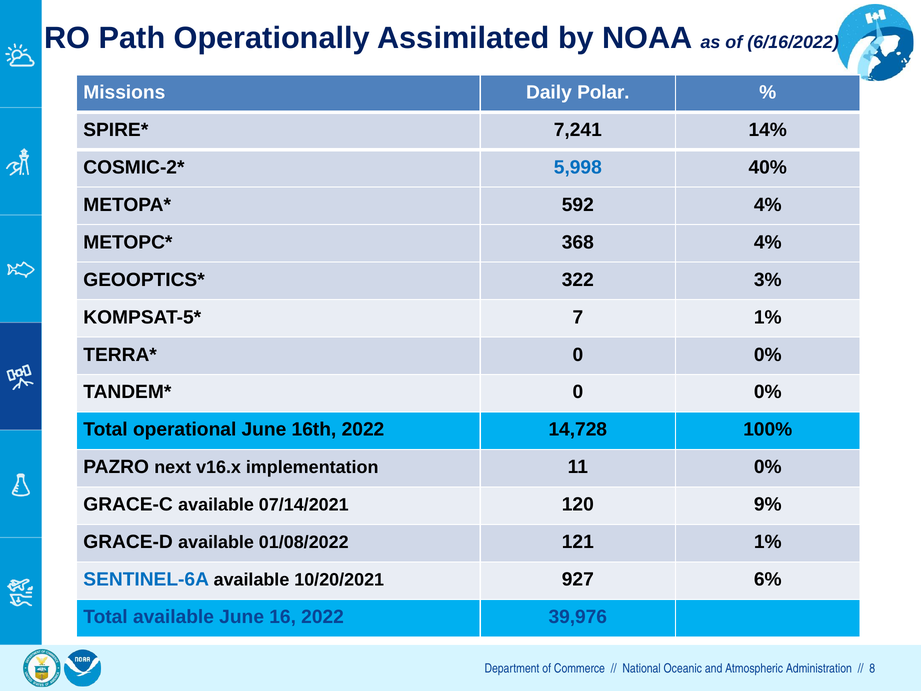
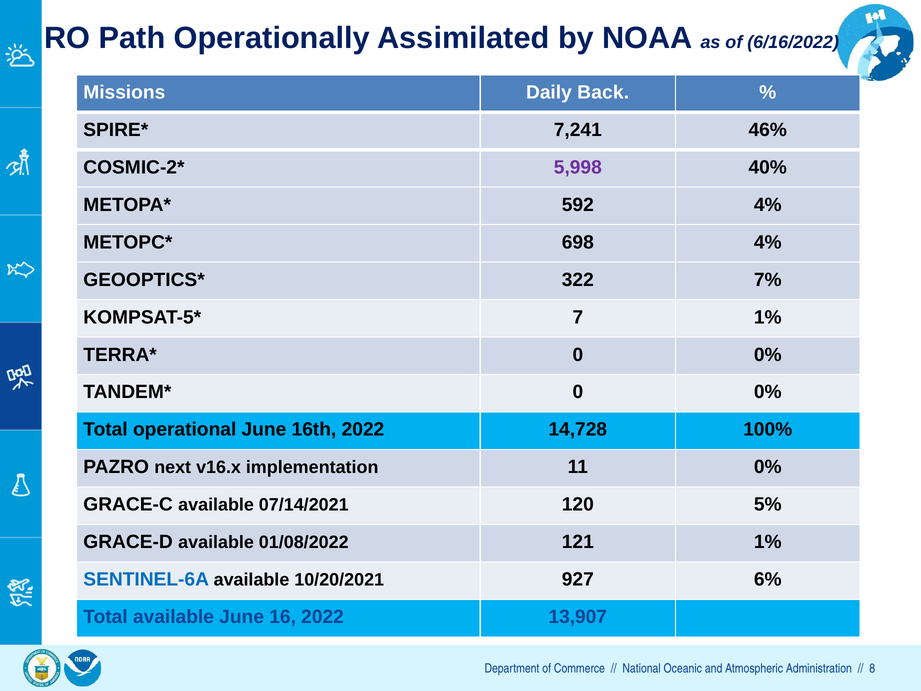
Polar: Polar -> Back (603, 92)
14%: 14% -> 46% (768, 130)
5,998 colour: blue -> purple (578, 167)
368: 368 -> 698 (578, 242)
3%: 3% -> 7% (768, 280)
9%: 9% -> 5% (768, 504)
39,976: 39,976 -> 13,907 (578, 617)
